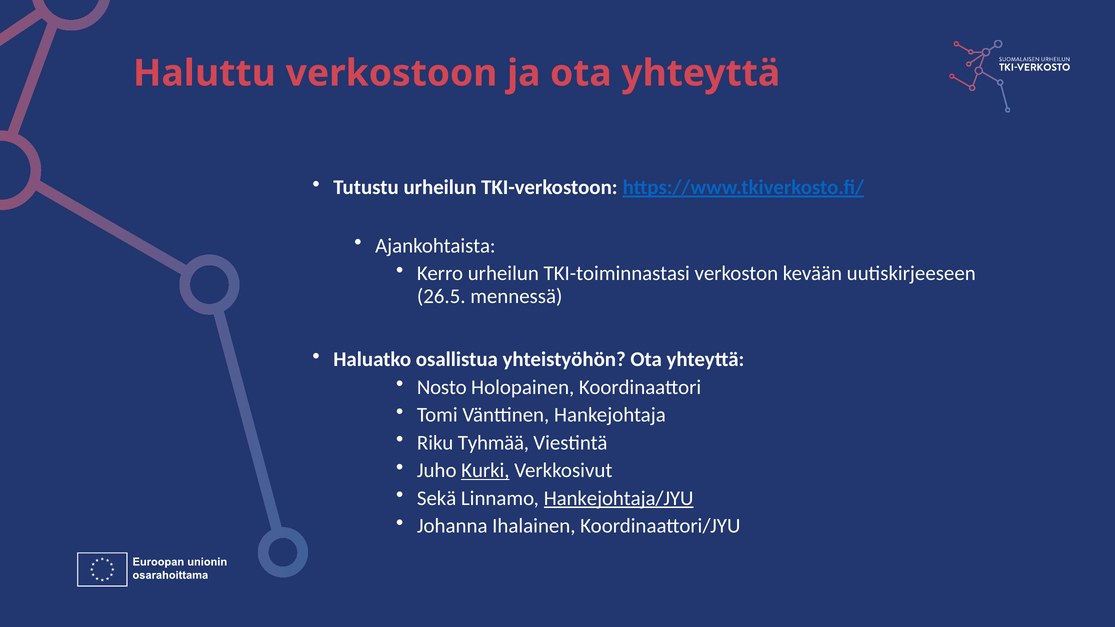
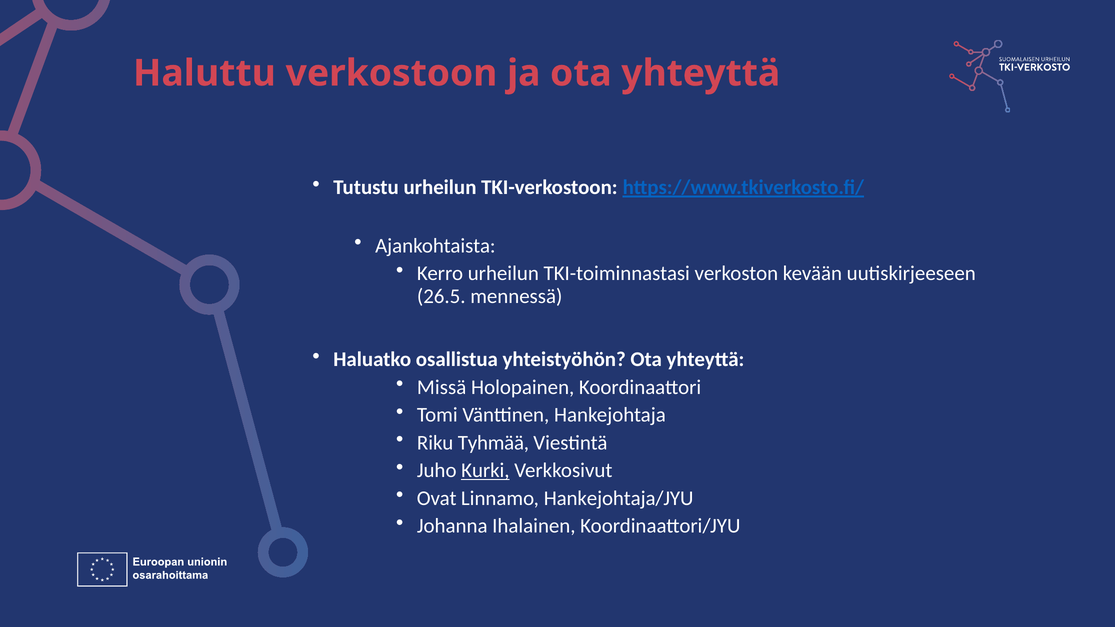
Nosto: Nosto -> Missä (442, 387)
Sekä: Sekä -> Ovat (437, 498)
Hankejohtaja/JYU underline: present -> none (619, 498)
